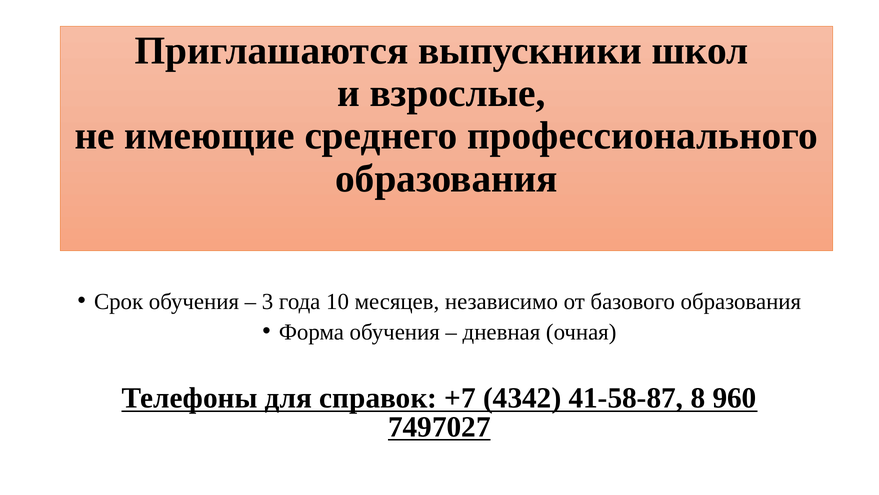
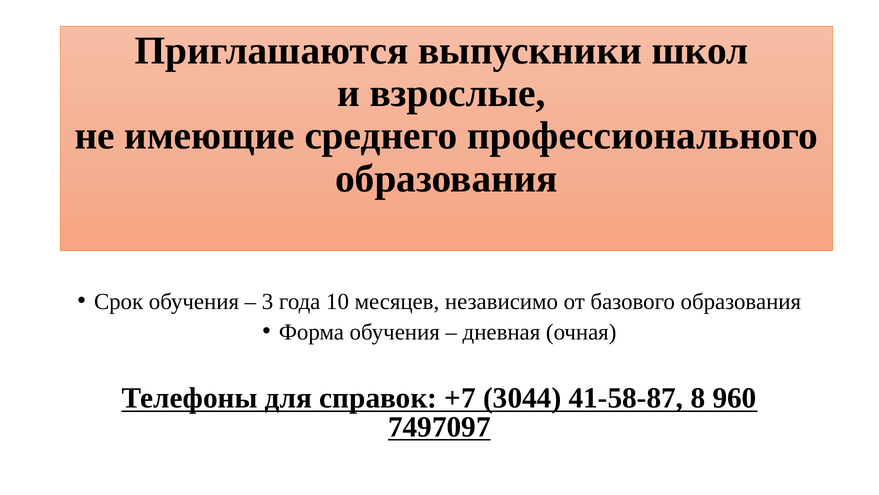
4342: 4342 -> 3044 (522, 398)
7497027: 7497027 -> 7497097 (439, 426)
